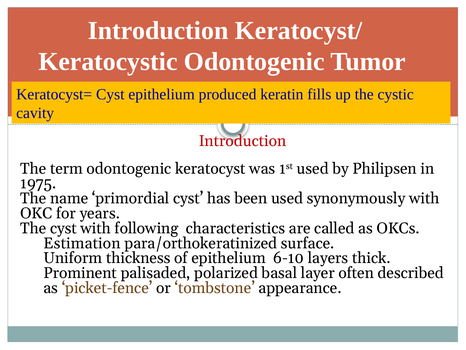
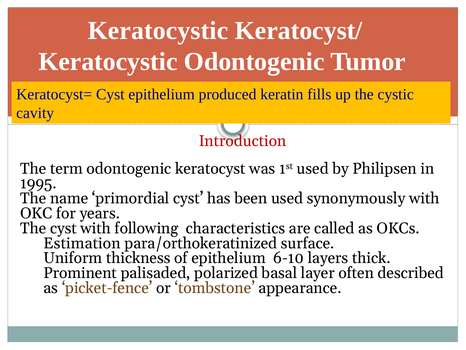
Introduction: Introduction -> Keratocystic (158, 31)
1975: 1975 -> 1995 (38, 183)
